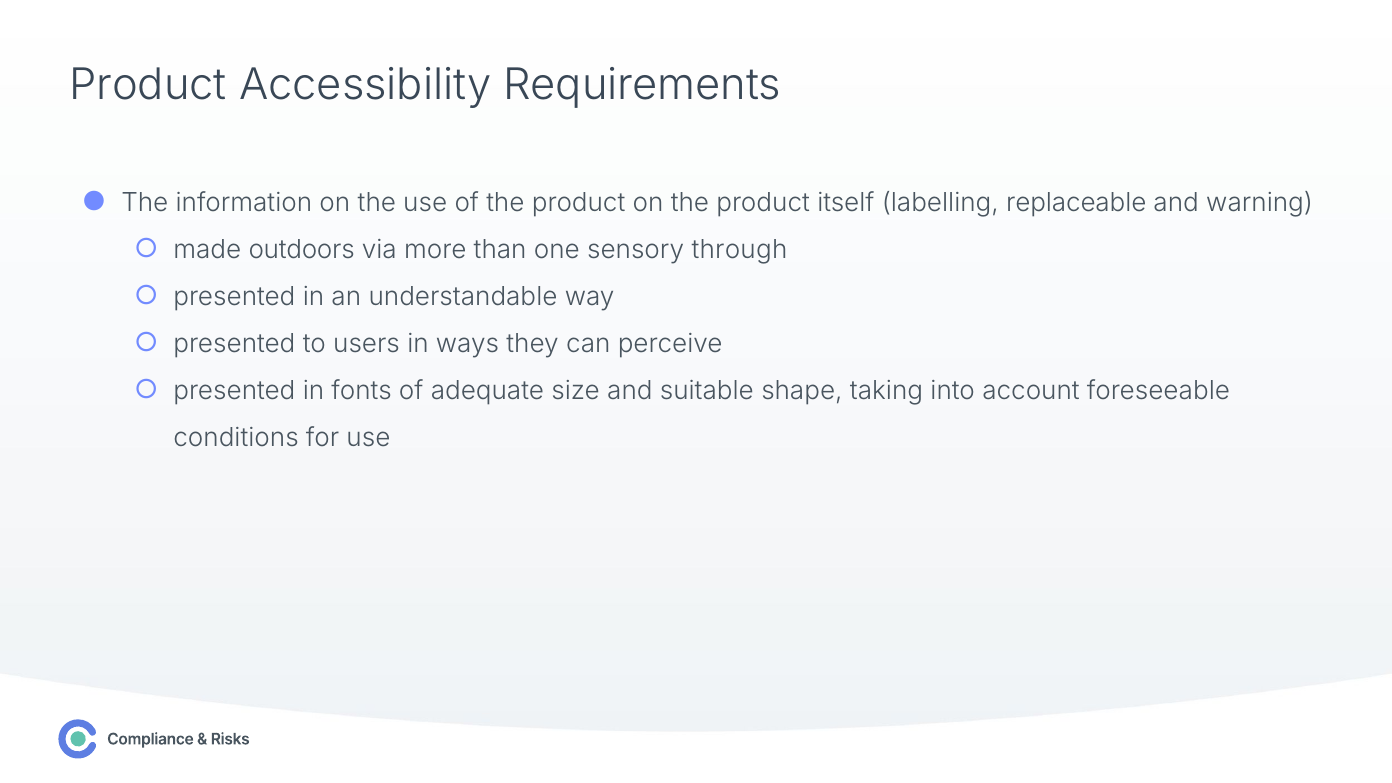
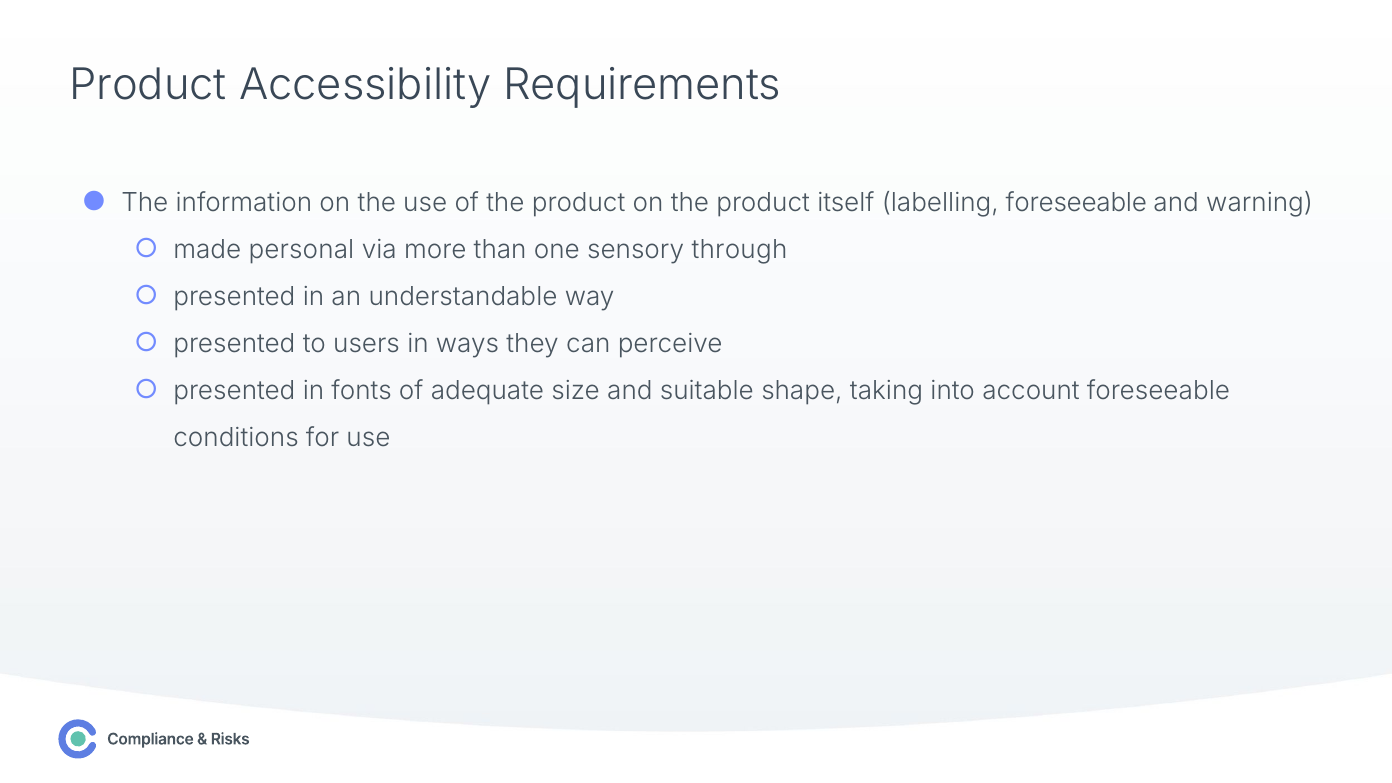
labelling replaceable: replaceable -> foreseeable (1076, 203)
outdoors: outdoors -> personal (301, 250)
